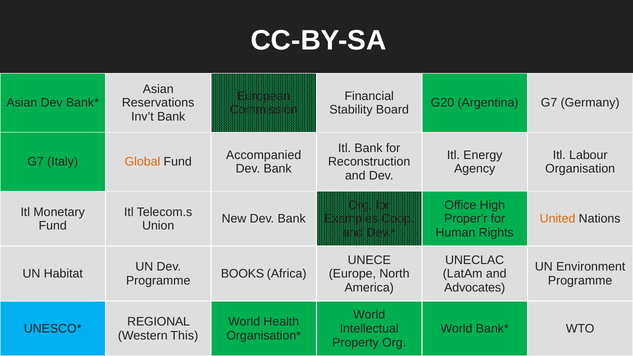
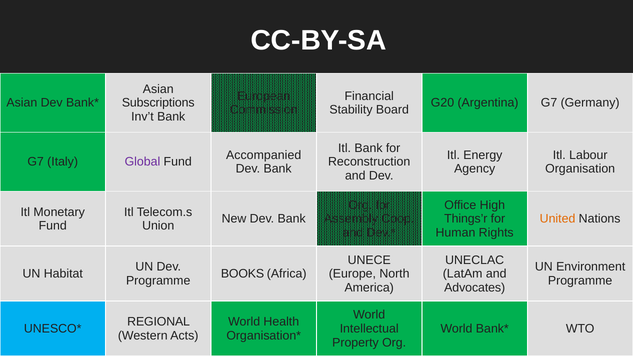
Reservations: Reservations -> Subscriptions (158, 103)
Global colour: orange -> purple (142, 162)
Examples: Examples -> Assembly (351, 219)
Proper’r: Proper’r -> Things’r (466, 219)
This: This -> Acts (184, 336)
